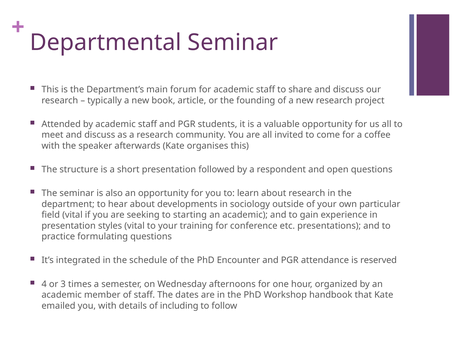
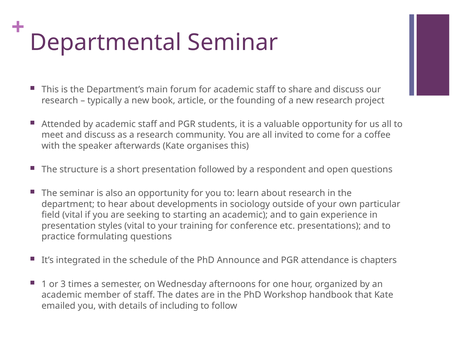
Encounter: Encounter -> Announce (238, 260)
reserved: reserved -> chapters (379, 260)
4: 4 -> 1 (44, 284)
